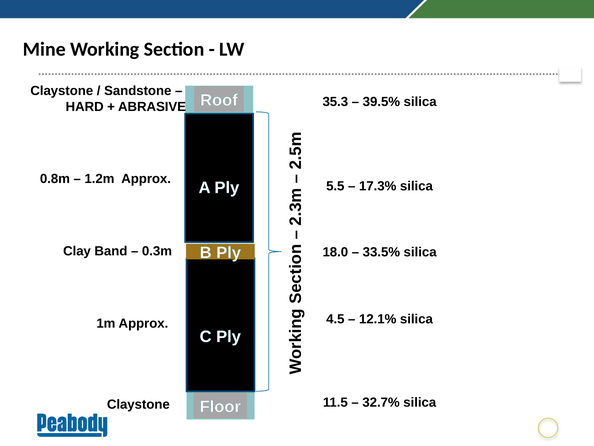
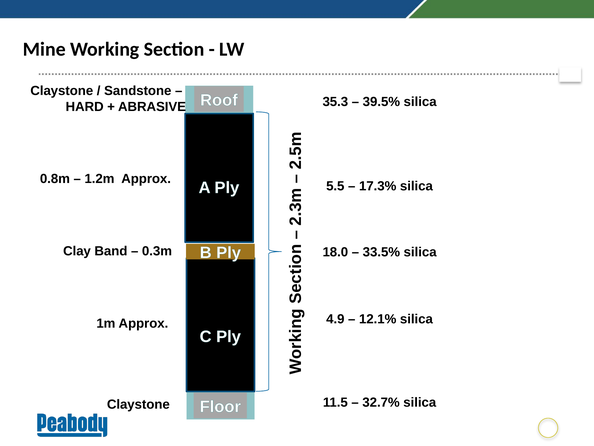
4.5: 4.5 -> 4.9 (335, 319)
